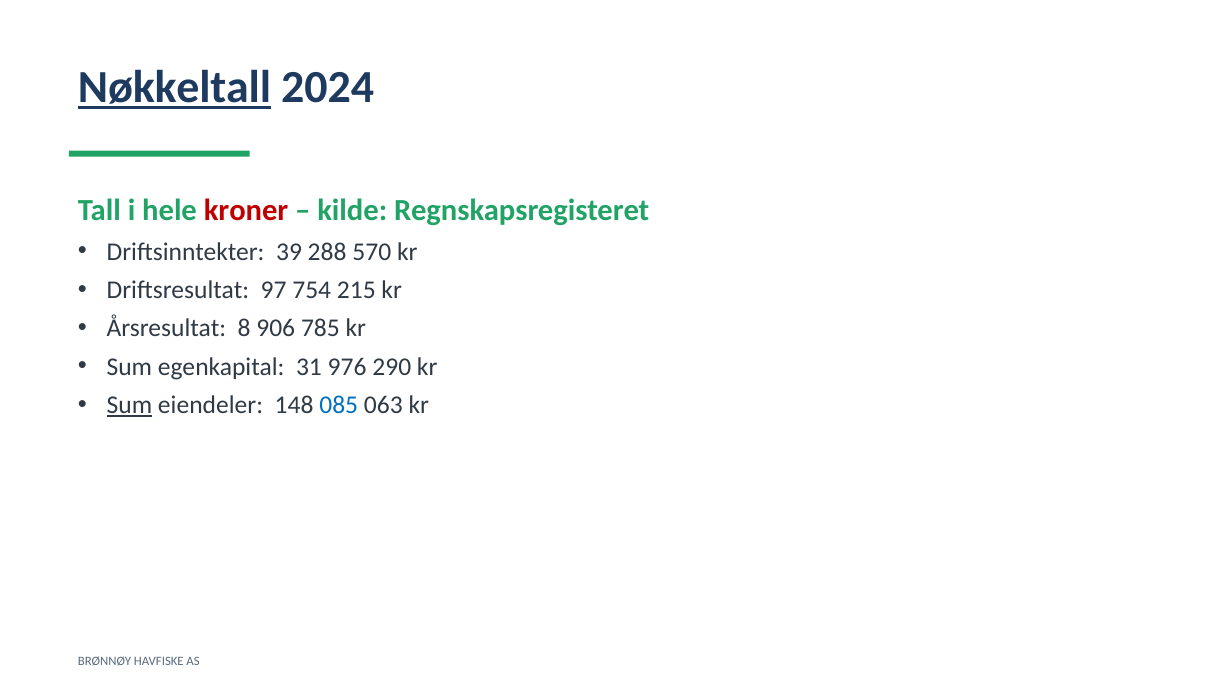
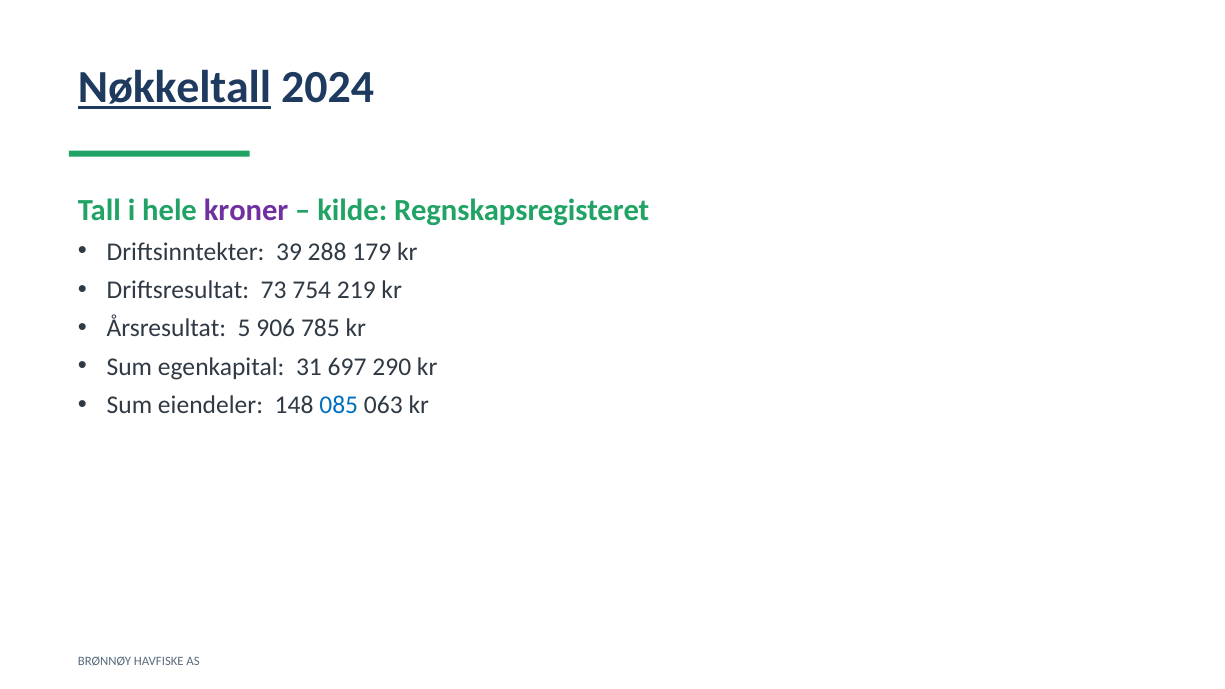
kroner colour: red -> purple (246, 211)
570: 570 -> 179 (372, 252)
97: 97 -> 73 (274, 290)
215: 215 -> 219 (356, 290)
8: 8 -> 5 (244, 329)
976: 976 -> 697 (347, 367)
Sum underline: present -> none (129, 405)
